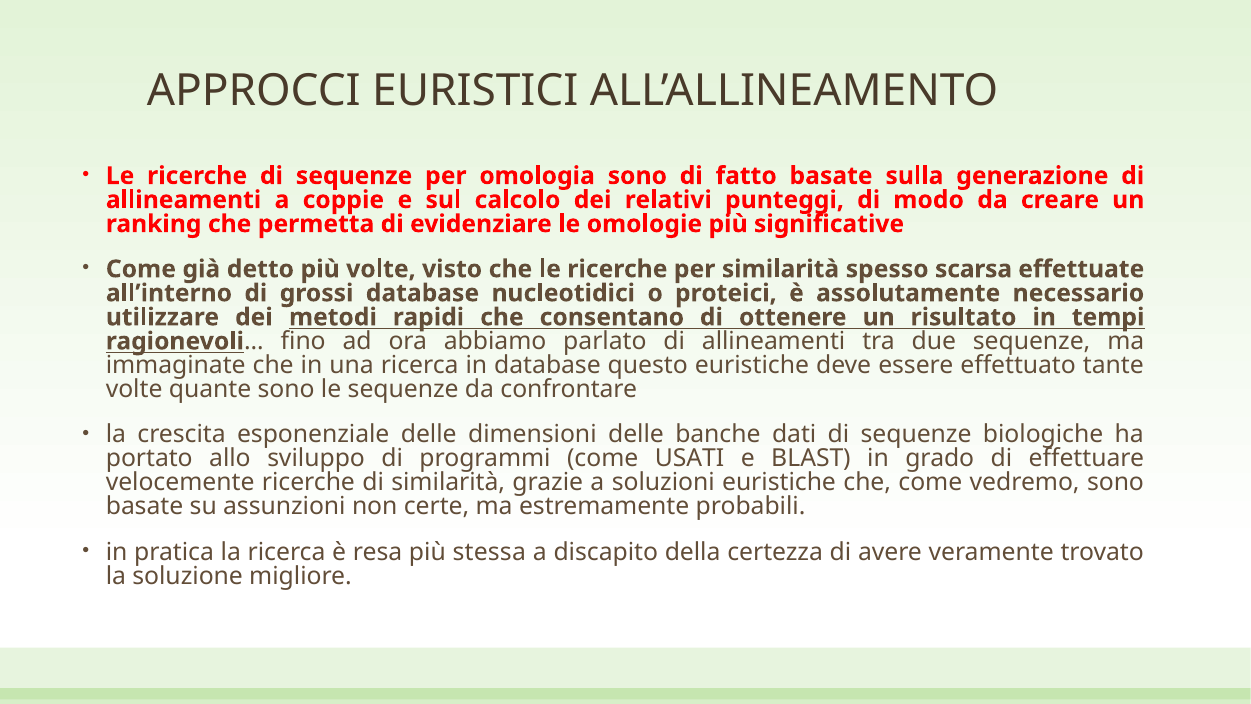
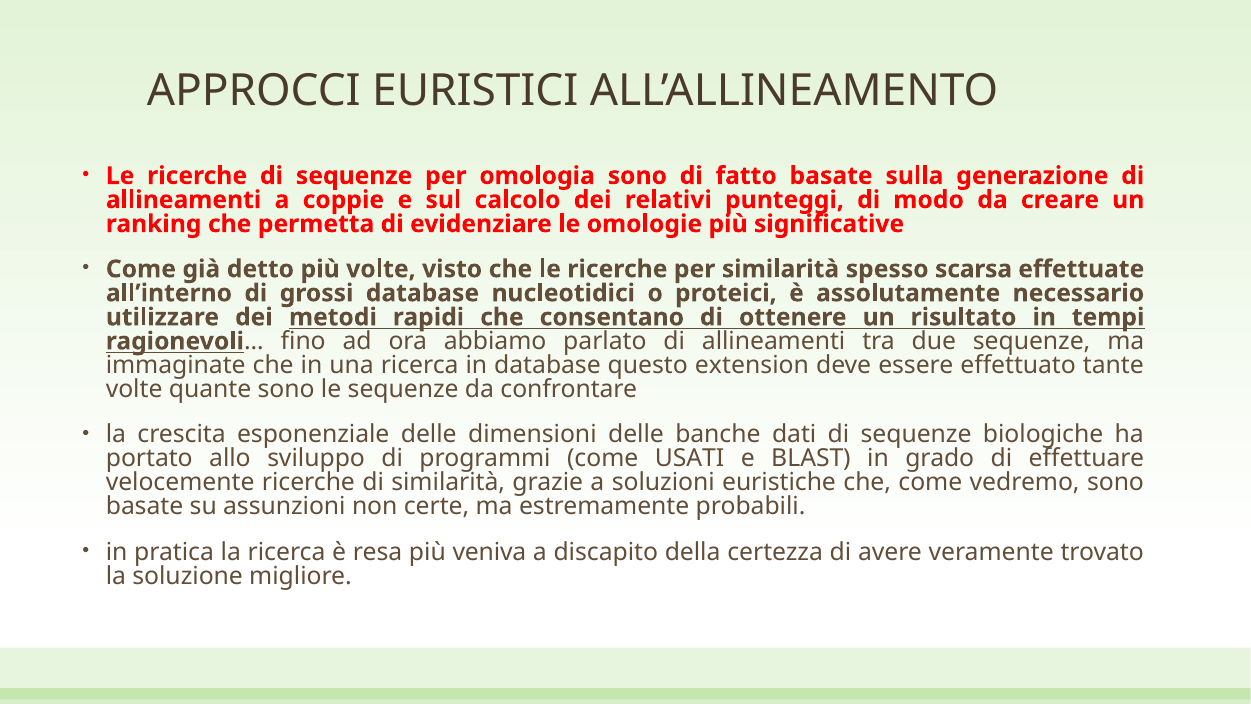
questo euristiche: euristiche -> extension (752, 365)
stessa: stessa -> veniva (489, 552)
